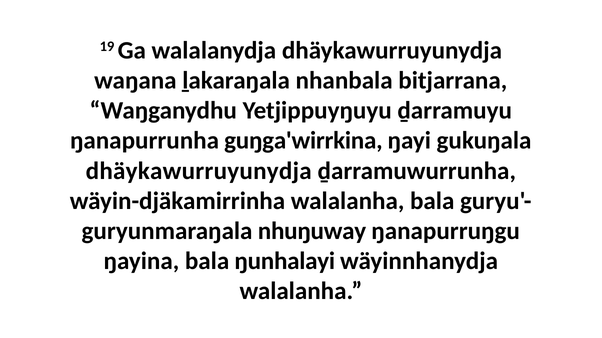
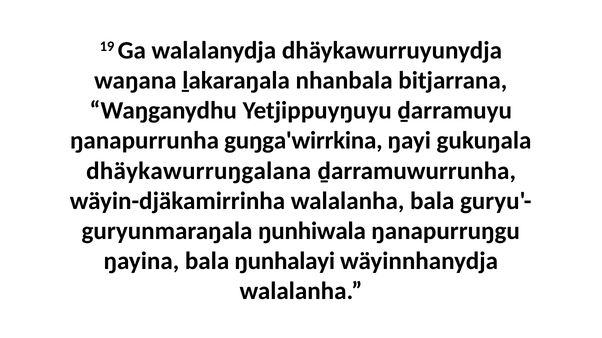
dhäykawurruyunydja: dhäykawurruyunydja -> dhäykawurruŋgalana (199, 171)
nhuŋuway: nhuŋuway -> ŋunhiwala (312, 231)
